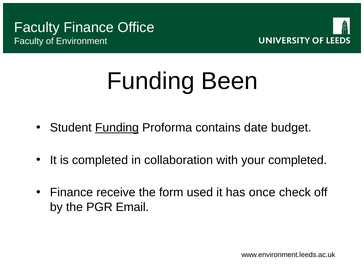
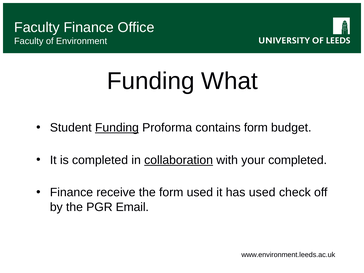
Been: Been -> What (229, 81)
contains date: date -> form (256, 128)
collaboration underline: none -> present (179, 160)
has once: once -> used (262, 192)
